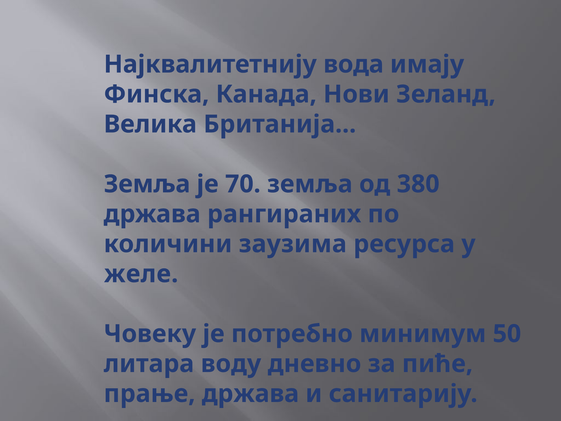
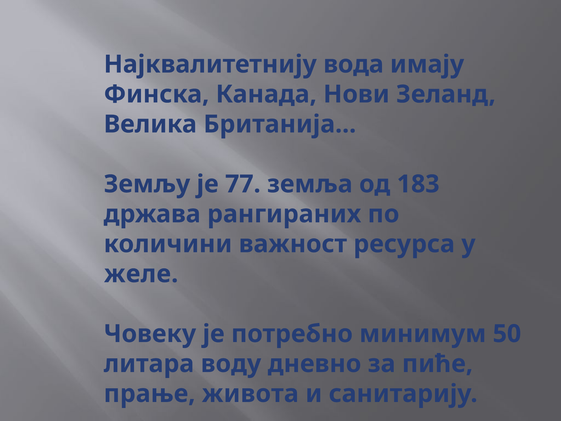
Земља: Земља -> Земљу (147, 184)
70: 70 -> 77 (243, 184)
380: 380 -> 183 (418, 184)
заузима: заузима -> важност (293, 244)
прање држава: држава -> живота (250, 393)
